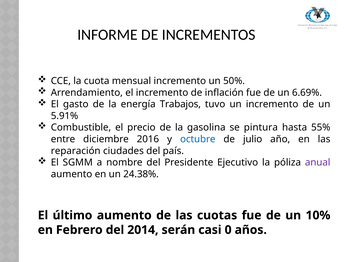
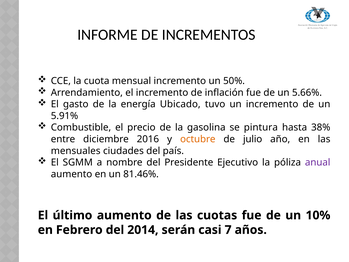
6.69%: 6.69% -> 5.66% (307, 92)
Trabajos: Trabajos -> Ubicado (180, 104)
55%: 55% -> 38% (321, 127)
octubre colour: blue -> orange (198, 139)
reparación: reparación -> mensuales (76, 151)
24.38%: 24.38% -> 81.46% (141, 174)
0: 0 -> 7 (228, 230)
